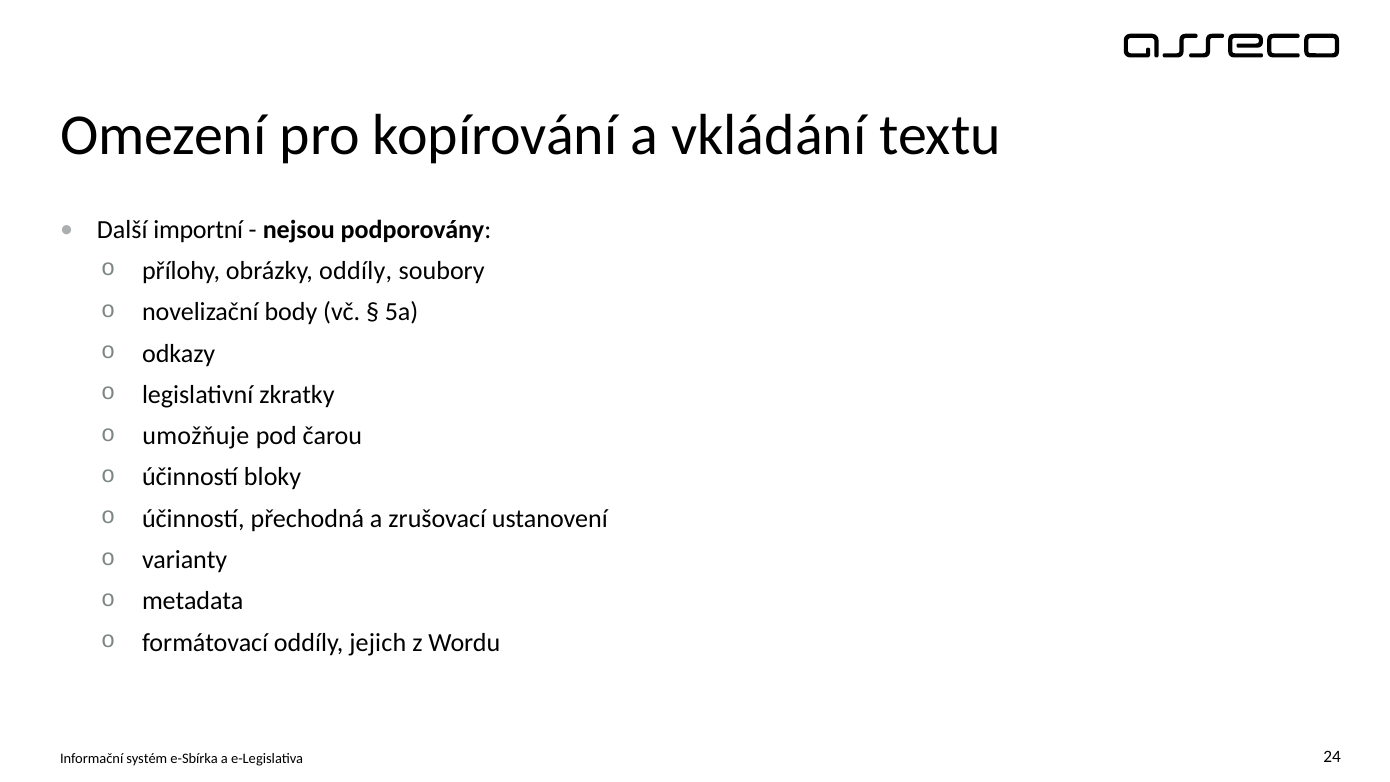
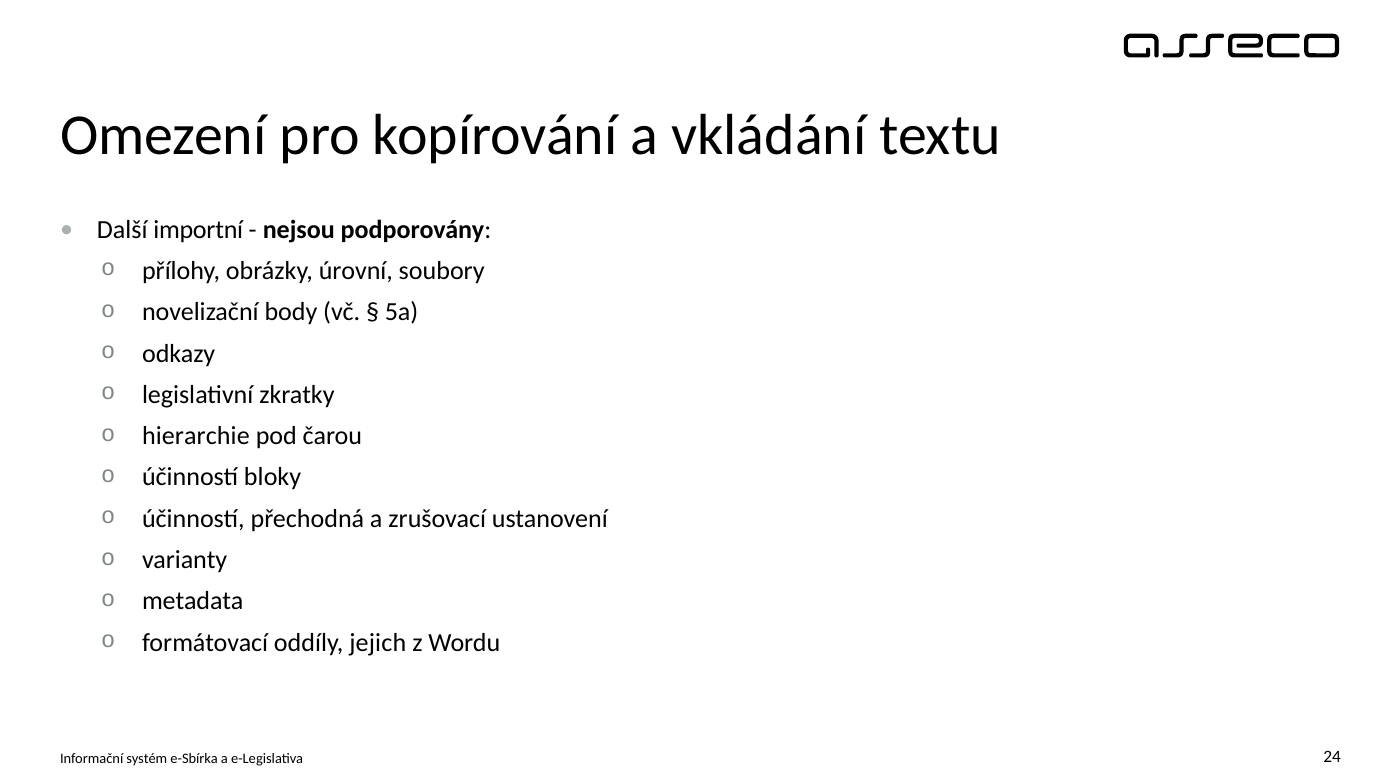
obrázky oddíly: oddíly -> úrovní (356, 271)
umožňuje: umožňuje -> hierarchie (196, 436)
